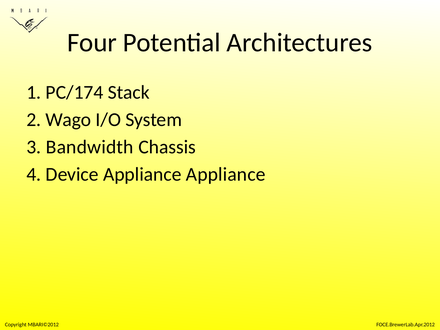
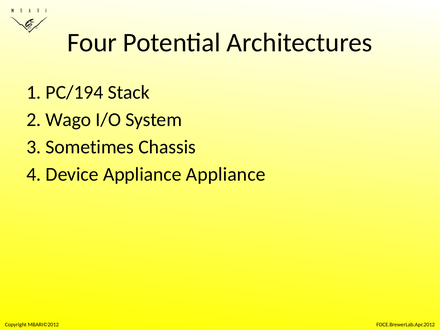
PC/174: PC/174 -> PC/194 (75, 92)
Bandwidth: Bandwidth -> Sometimes (90, 147)
